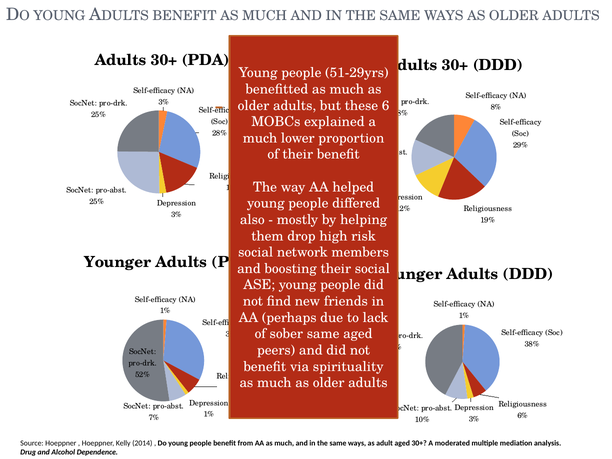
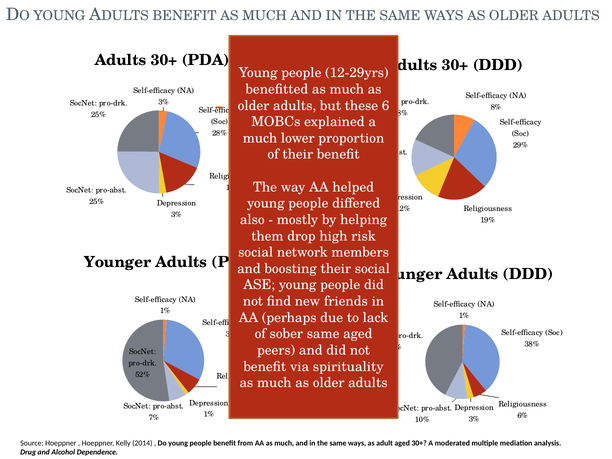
51-29yrs: 51-29yrs -> 12-29yrs (357, 73)
